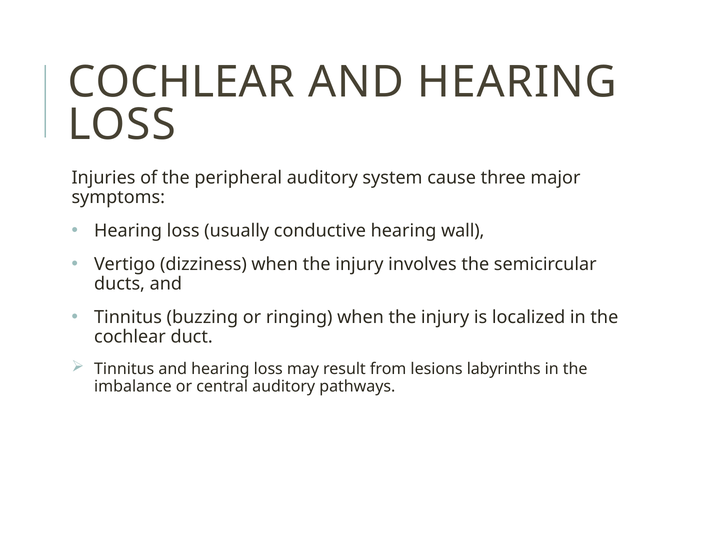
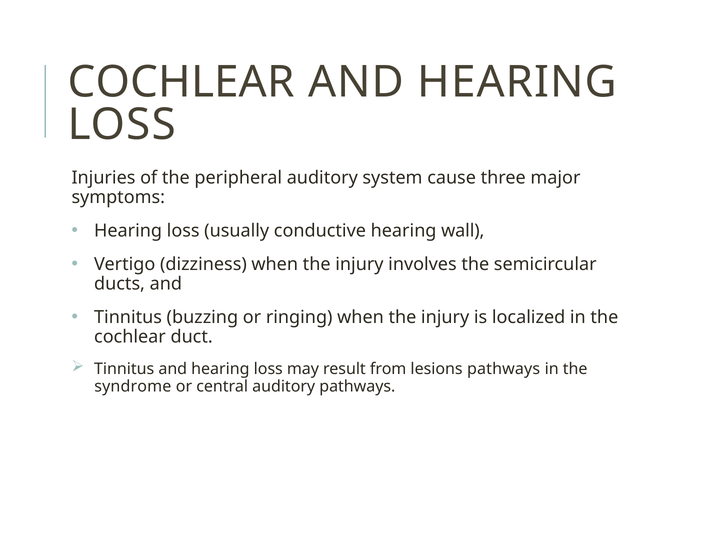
lesions labyrinths: labyrinths -> pathways (504, 369)
imbalance: imbalance -> syndrome (133, 387)
